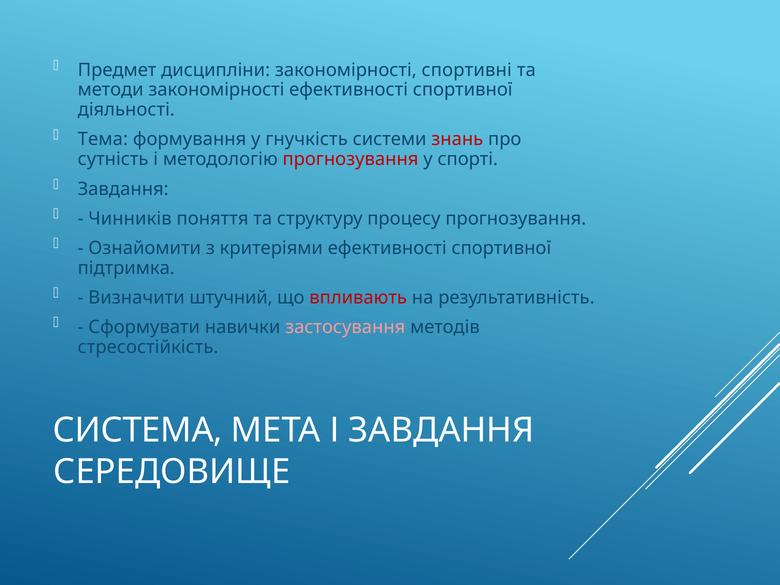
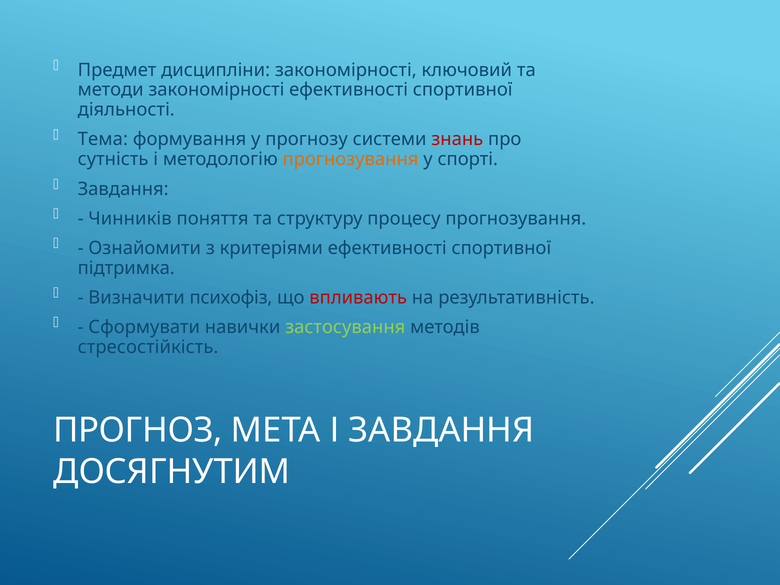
спортивні: спортивні -> ключовий (467, 70)
гнучкість: гнучкість -> прогнозу (307, 139)
прогнозування colour: red -> orange (350, 159)
штучний: штучний -> психофіз (231, 298)
застосування colour: pink -> light green (345, 327)
СИСТЕМА: СИСТЕМА -> ПРОГНОЗ (138, 430)
СЕРЕДОВИЩЕ: СЕРЕДОВИЩЕ -> ДОСЯГНУТИМ (172, 472)
